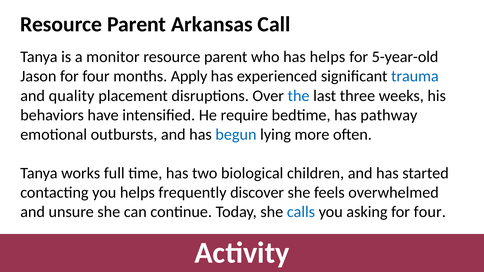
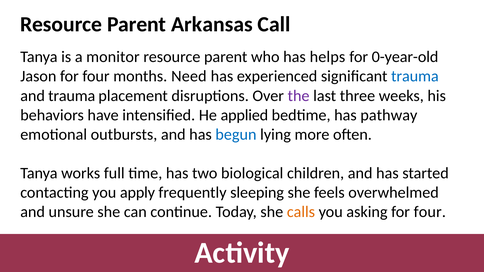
5-year-old: 5-year-old -> 0-year-old (405, 57)
Apply: Apply -> Need (189, 76)
and quality: quality -> trauma (72, 96)
the colour: blue -> purple (299, 96)
require: require -> applied (244, 115)
you helps: helps -> apply (137, 193)
discover: discover -> sleeping (257, 193)
calls colour: blue -> orange (301, 212)
